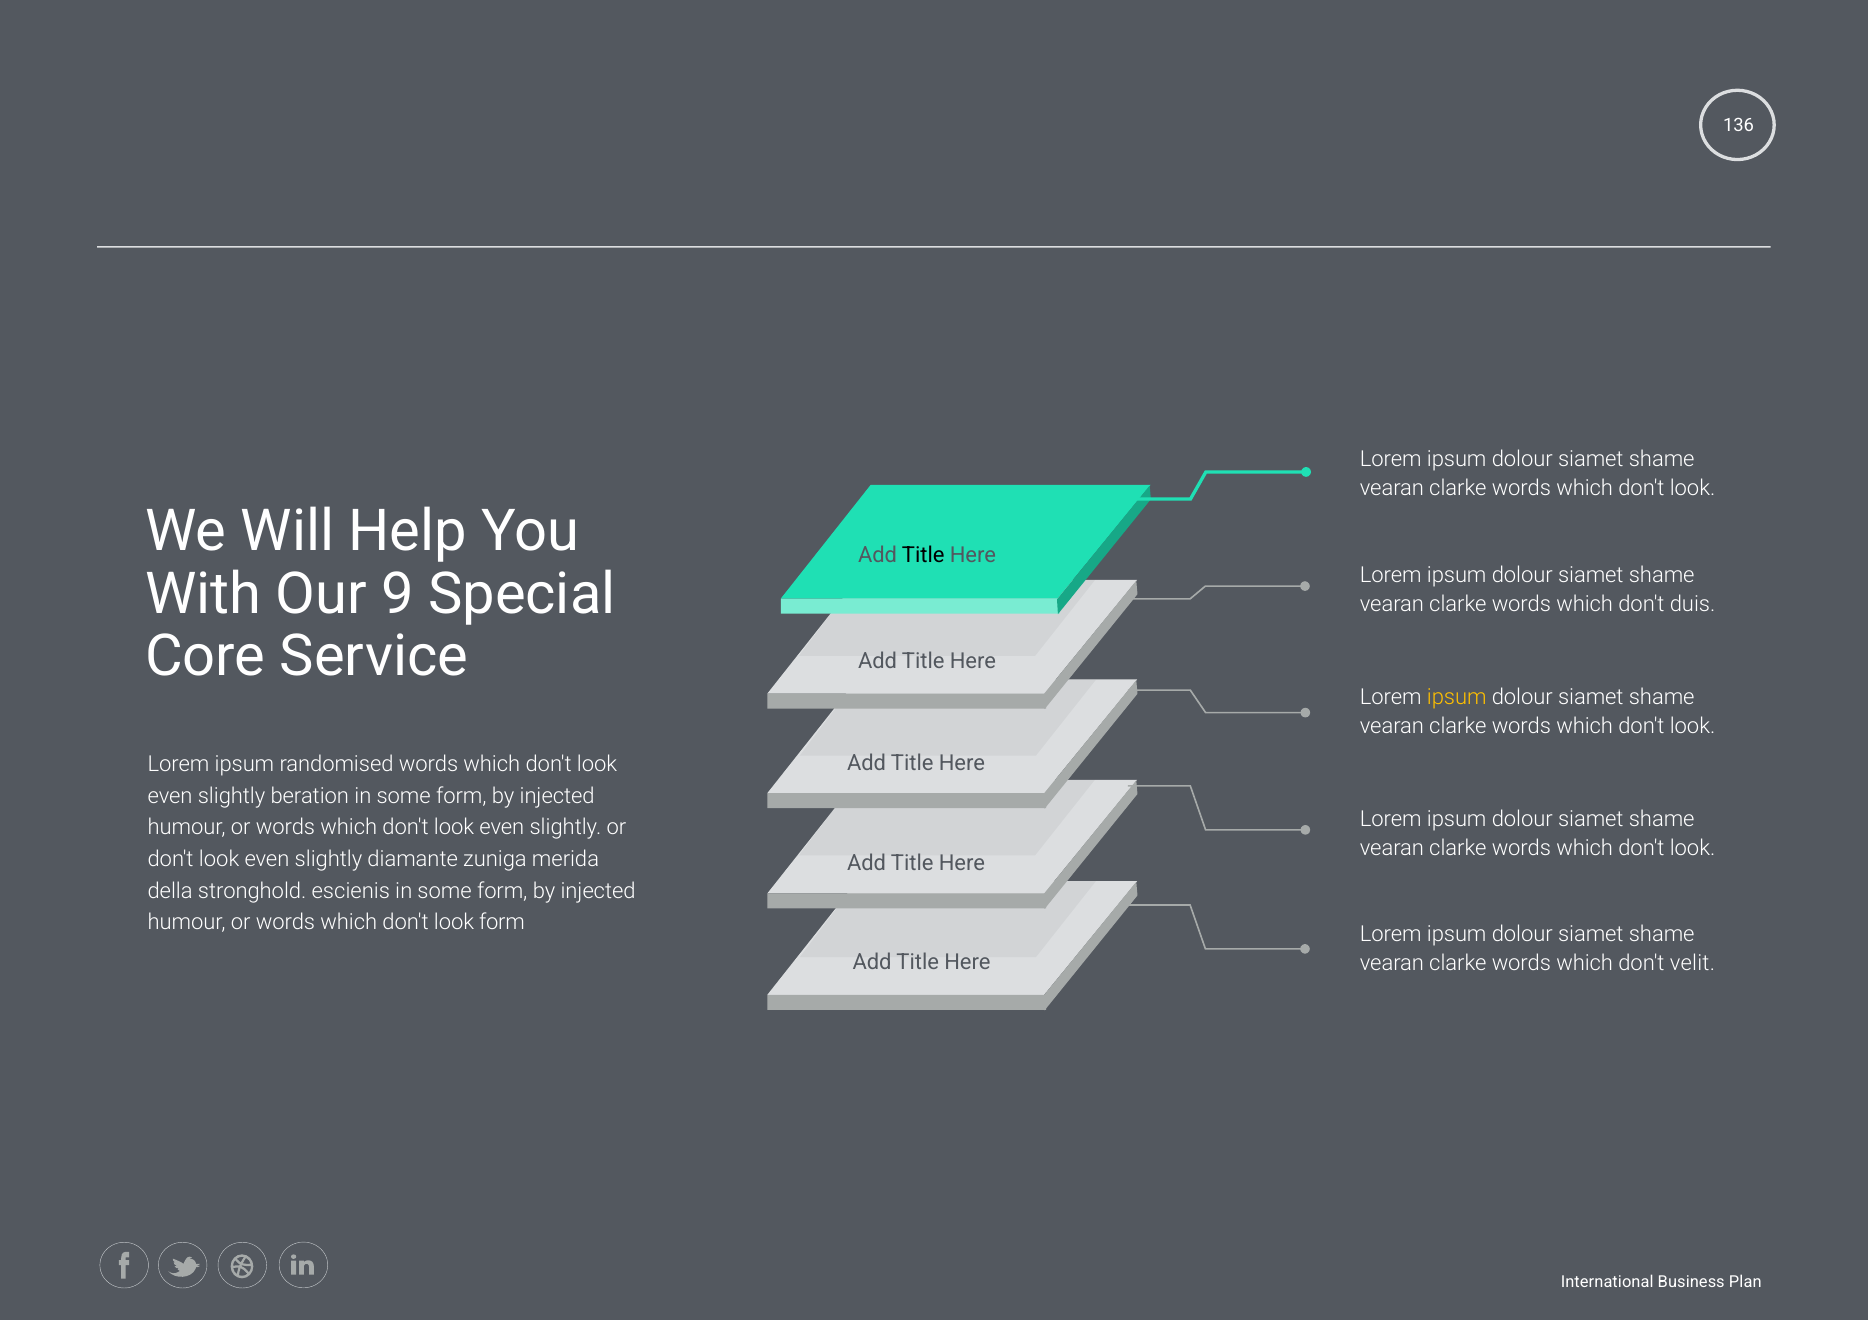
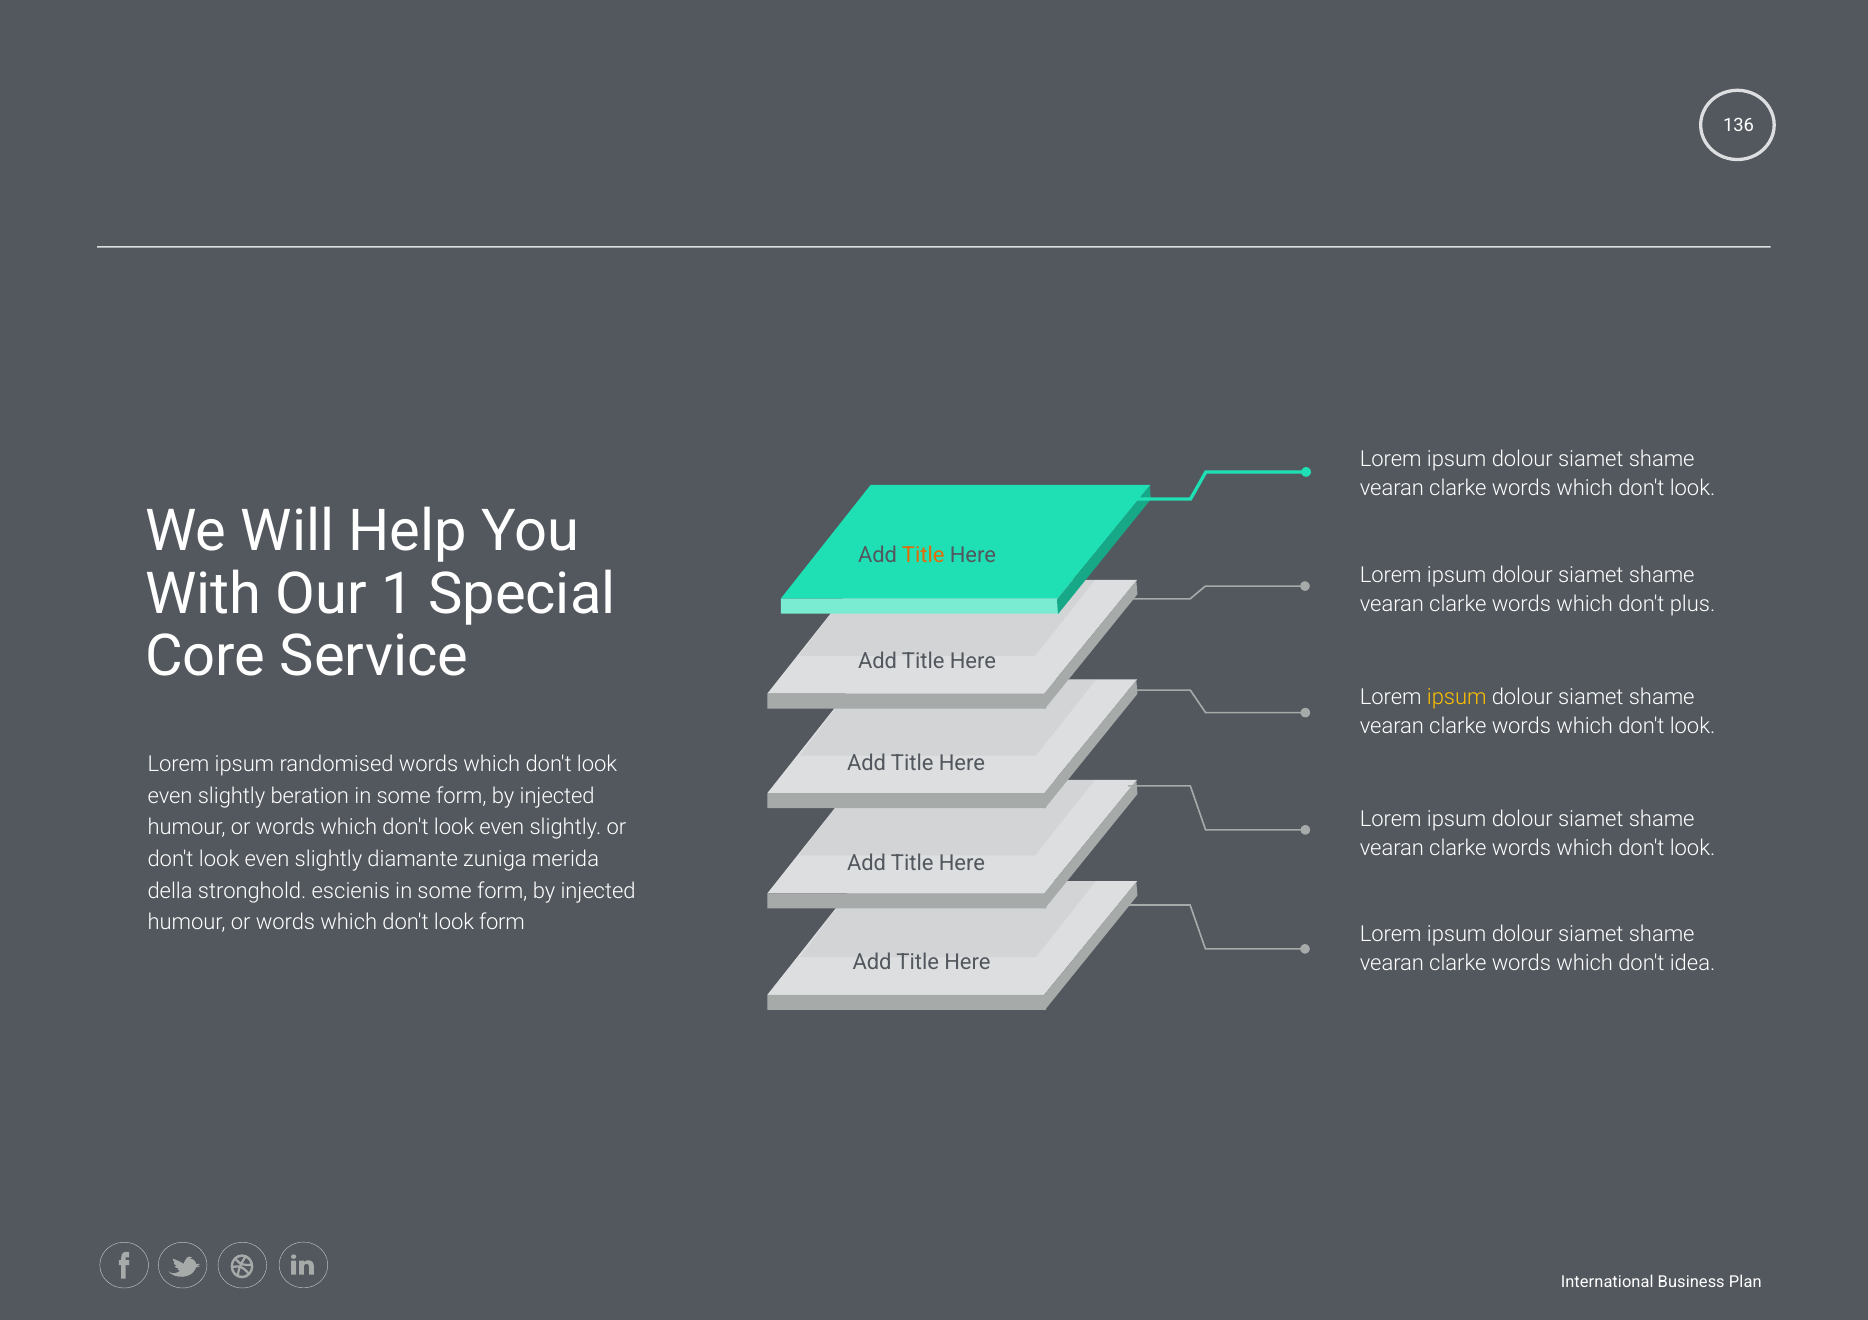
Title colour: black -> orange (923, 556)
9: 9 -> 1 (398, 594)
duis: duis -> plus (1693, 605)
velit: velit -> idea (1693, 963)
